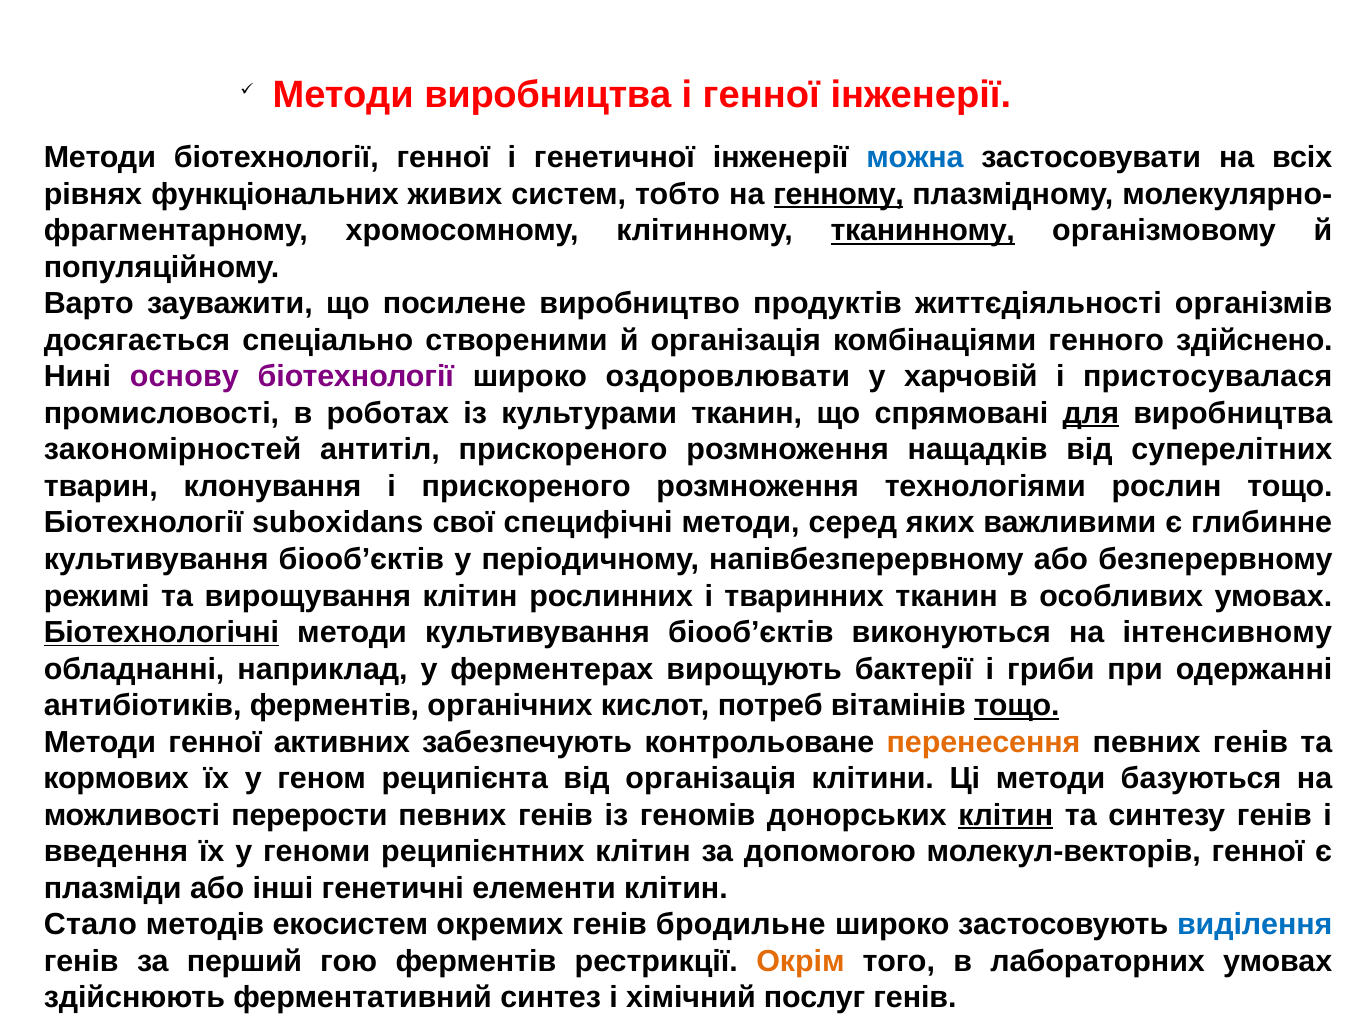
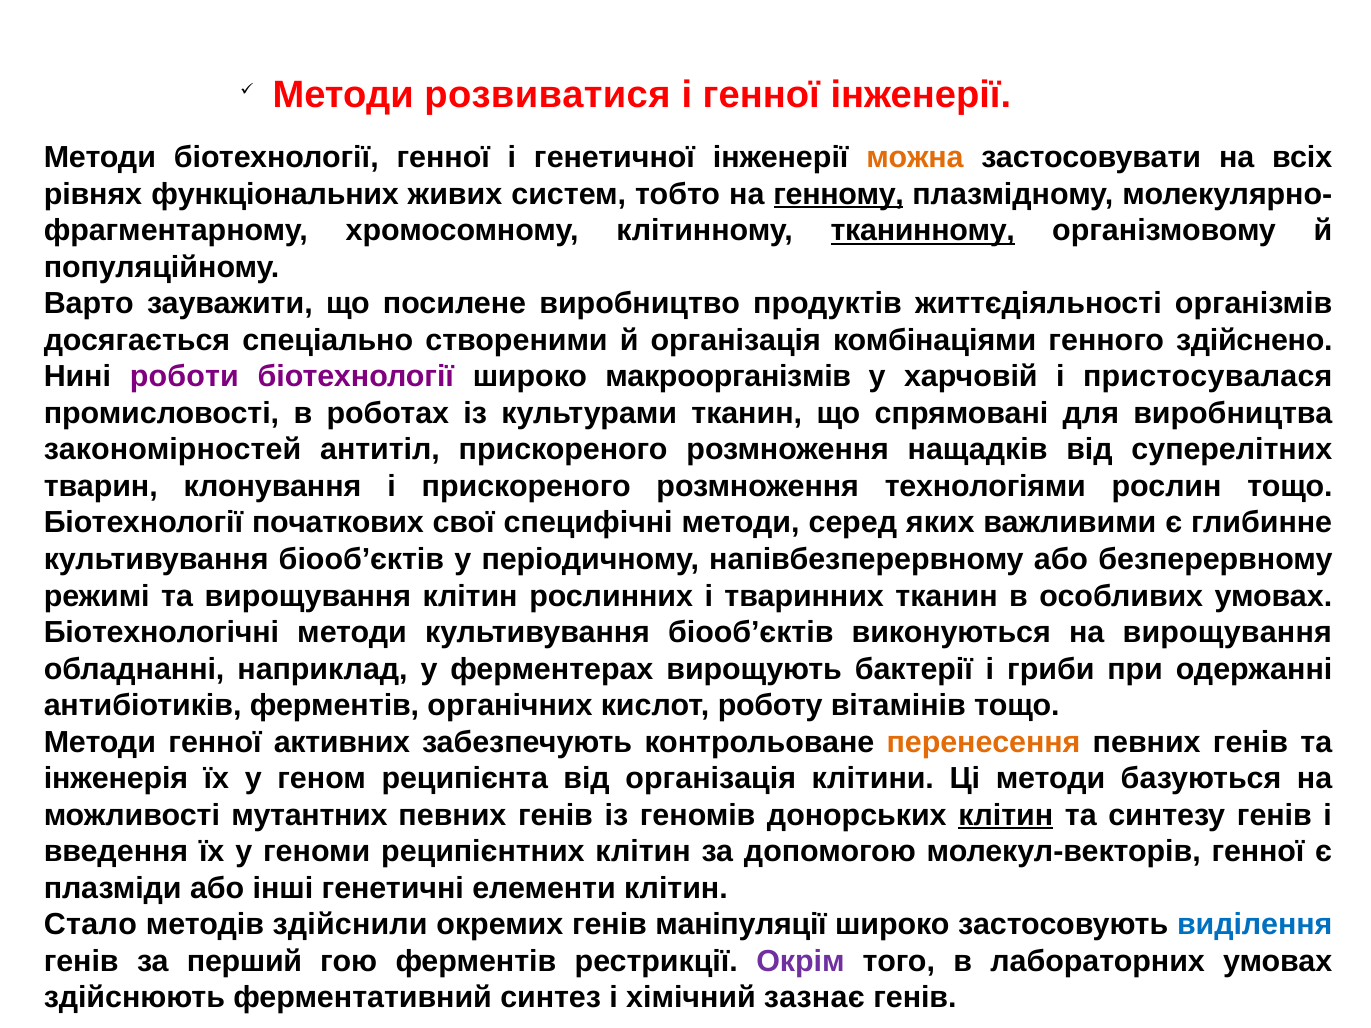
Методи виробництва: виробництва -> розвиватися (547, 95)
можна colour: blue -> orange (915, 158)
основу: основу -> роботи (184, 377)
оздоровлювати: оздоровлювати -> макроорганізмів (728, 377)
для underline: present -> none (1091, 413)
suboxidans: suboxidans -> початкових (338, 523)
Біотехнологічні underline: present -> none (161, 633)
на інтенсивному: інтенсивному -> вирощування (1227, 633)
потреб: потреб -> роботу (770, 706)
тощо underline: present -> none (1017, 706)
кормових: кормових -> інженерія (116, 779)
перерости: перерости -> мутантних (309, 815)
екосистем: екосистем -> здійснили (350, 925)
бродильне: бродильне -> маніпуляції (741, 925)
Окрім colour: orange -> purple (800, 962)
послуг: послуг -> зазнає (814, 998)
